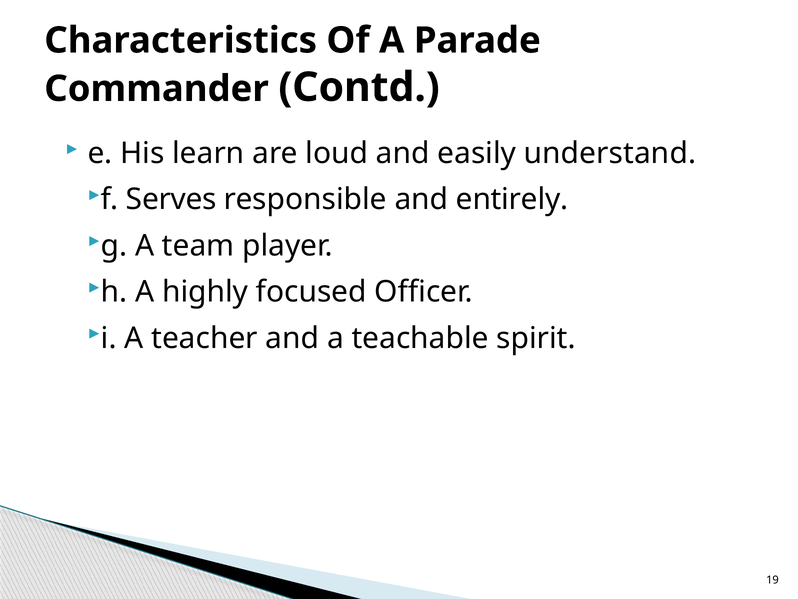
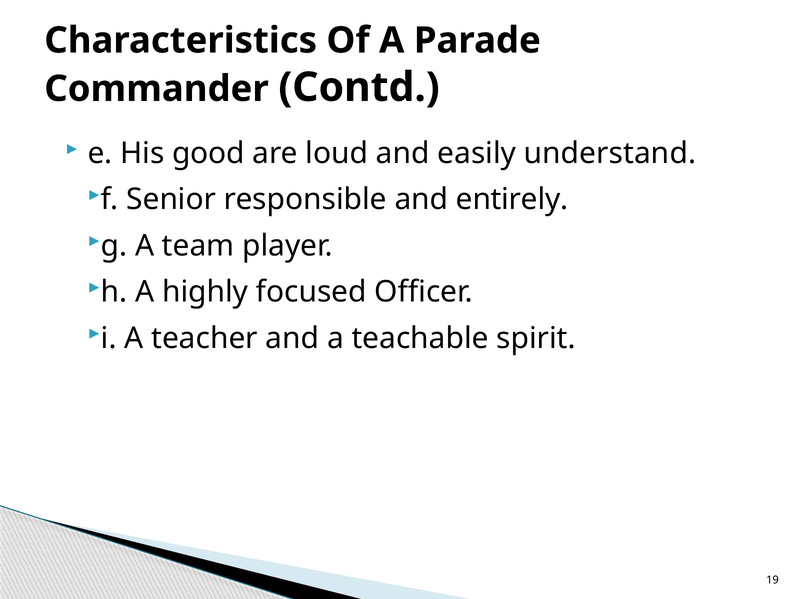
learn: learn -> good (208, 153)
Serves: Serves -> Senior (171, 199)
